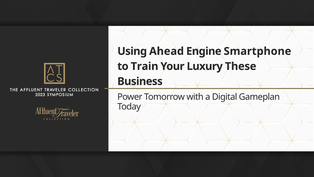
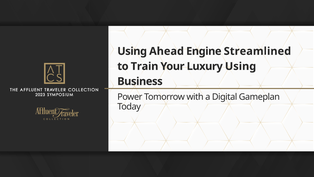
Smartphone: Smartphone -> Streamlined (257, 51)
Luxury These: These -> Using (241, 66)
